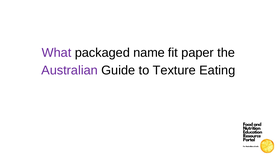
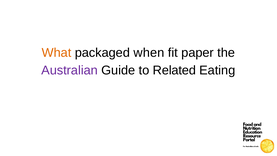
What colour: purple -> orange (57, 53)
name: name -> when (149, 53)
Texture: Texture -> Related (174, 70)
